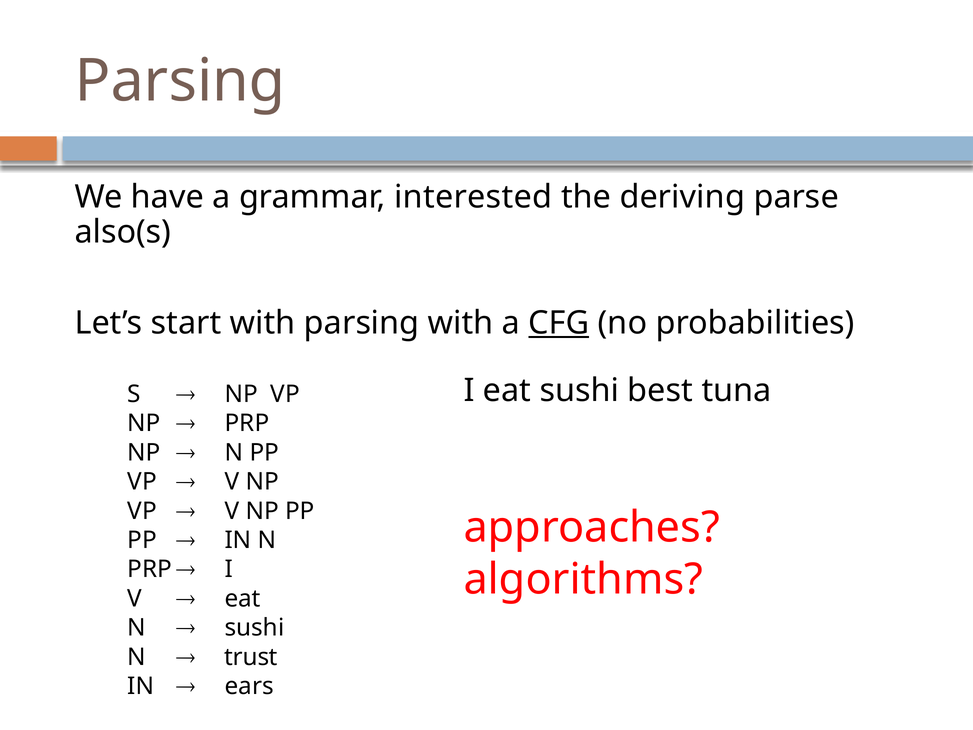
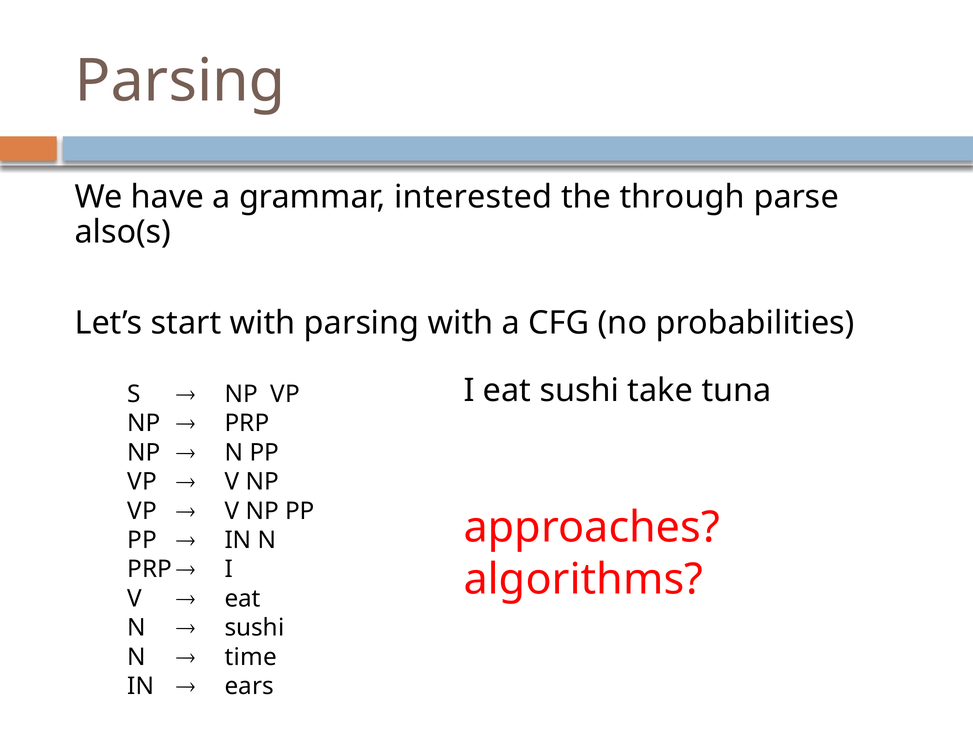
deriving: deriving -> through (682, 197)
CFG underline: present -> none (559, 323)
best: best -> take (660, 390)
trust: trust -> time (251, 657)
